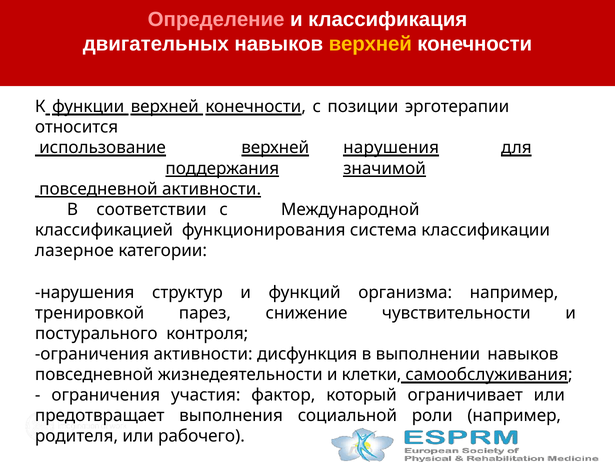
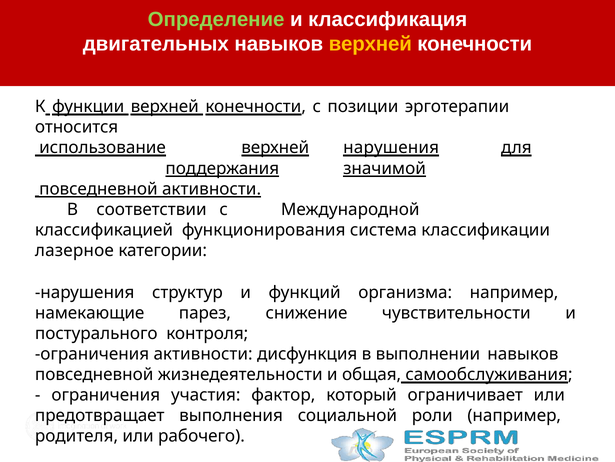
Определение colour: pink -> light green (216, 19)
тренировкой: тренировкой -> намекающие (90, 313)
клетки: клетки -> общая (372, 374)
